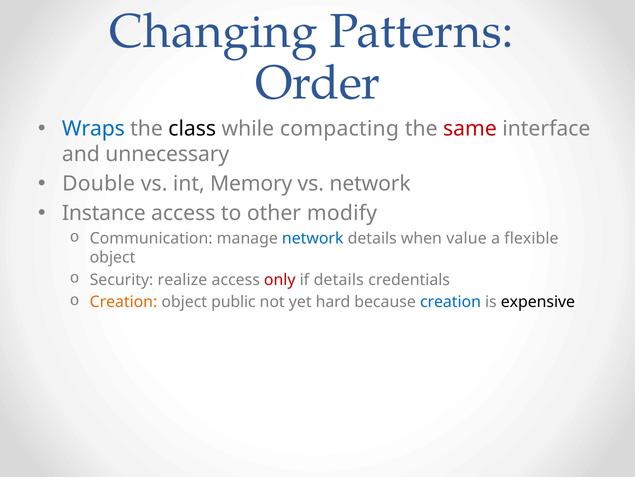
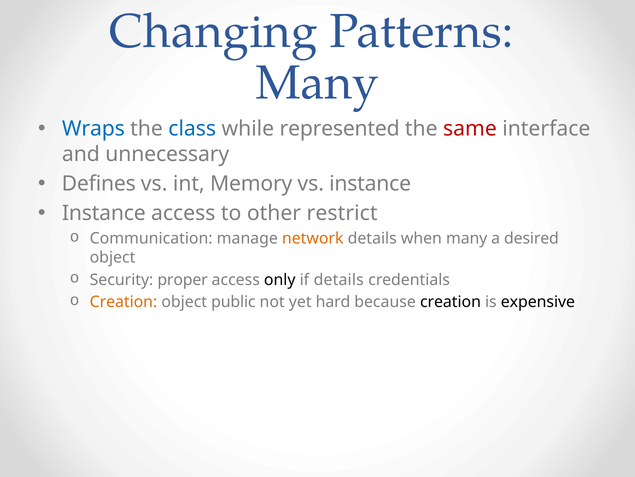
Order: Order -> Many (317, 83)
class colour: black -> blue (192, 128)
compacting: compacting -> represented (340, 128)
Double: Double -> Defines (99, 184)
vs network: network -> instance (370, 184)
modify: modify -> restrict (342, 213)
network colour: blue -> orange (313, 238)
when value: value -> many (467, 238)
flexible: flexible -> desired (531, 238)
realize: realize -> proper (183, 279)
only colour: red -> black (280, 279)
creation colour: blue -> black (450, 302)
